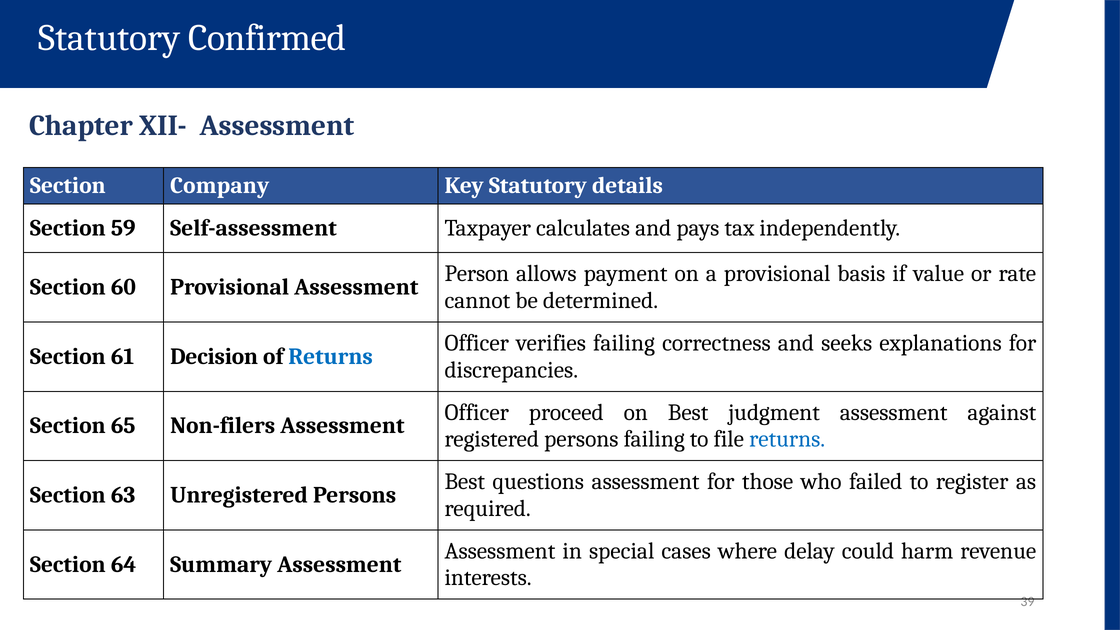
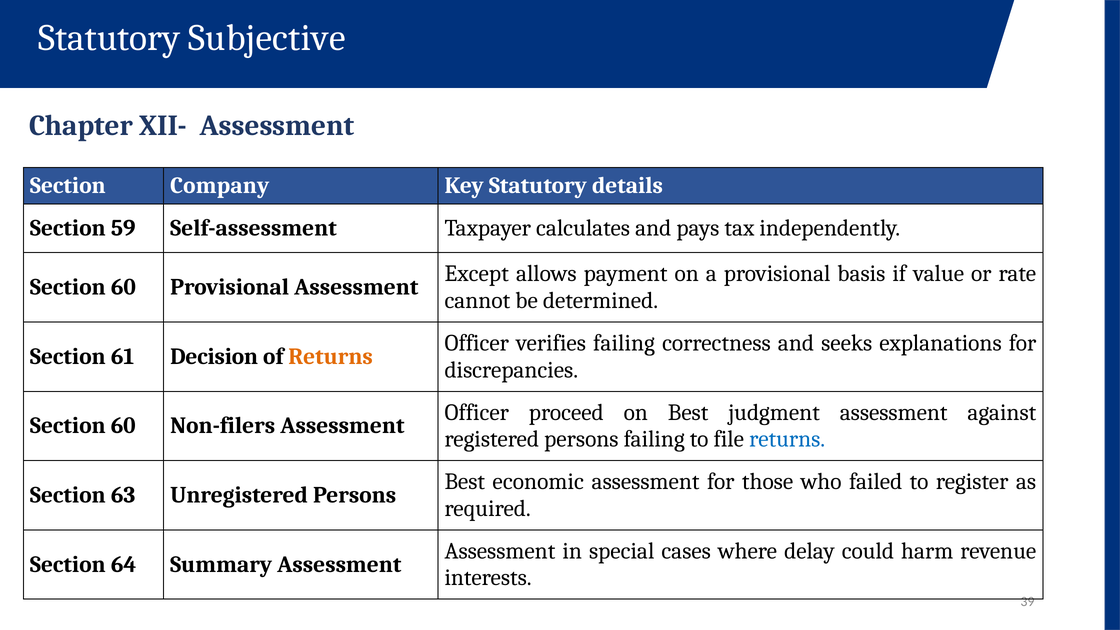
Confirmed: Confirmed -> Subjective (267, 38)
Person: Person -> Except (477, 274)
Returns colour: blue -> orange (331, 356)
65: 65 -> 60 (123, 426)
questions: questions -> economic (538, 482)
